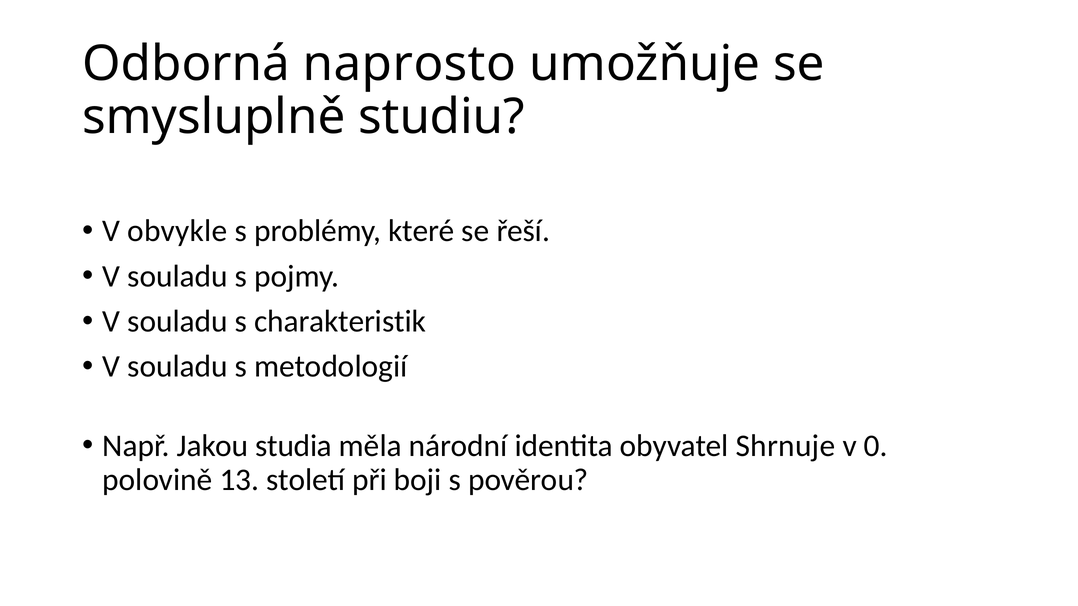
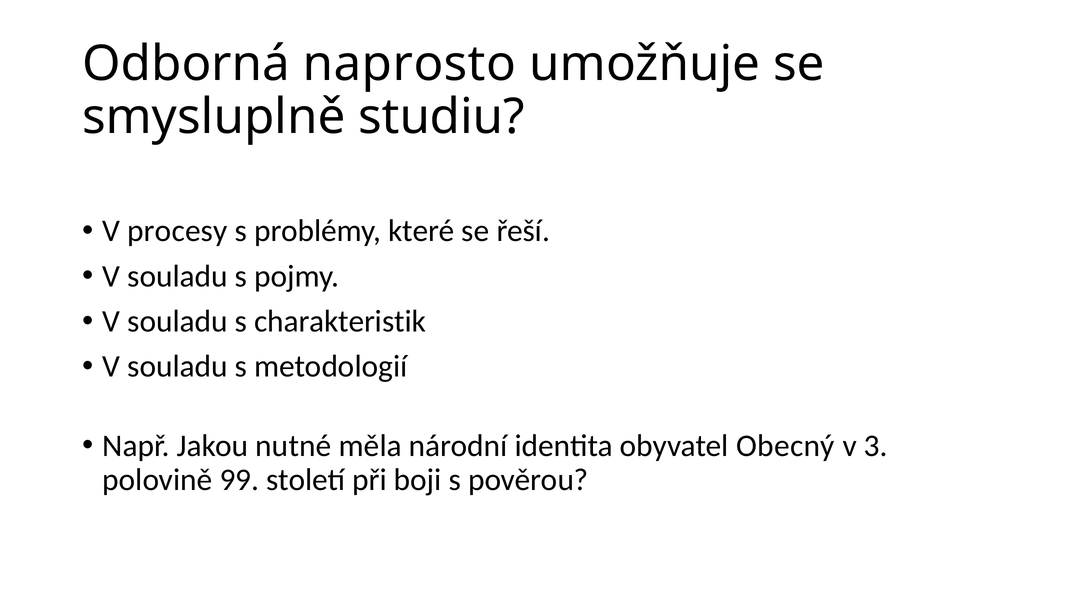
obvykle: obvykle -> procesy (177, 231)
studia: studia -> nutné (293, 446)
Shrnuje: Shrnuje -> Obecný (785, 446)
0: 0 -> 3 (876, 446)
13: 13 -> 99 (239, 480)
